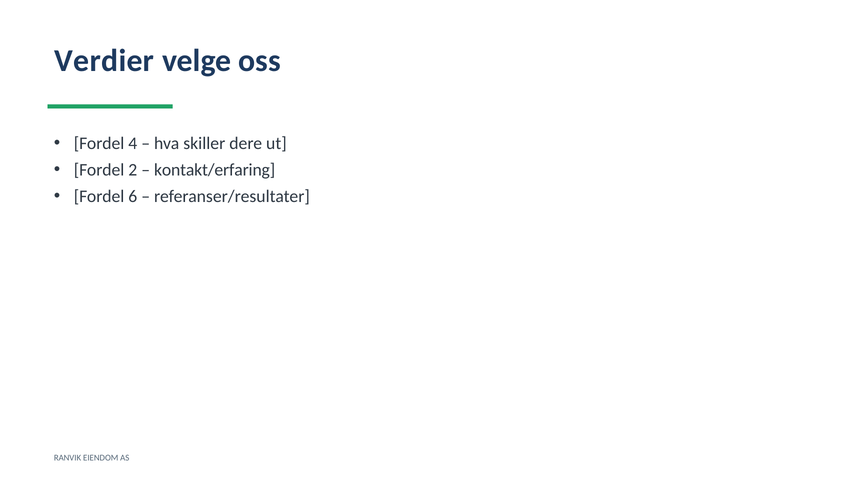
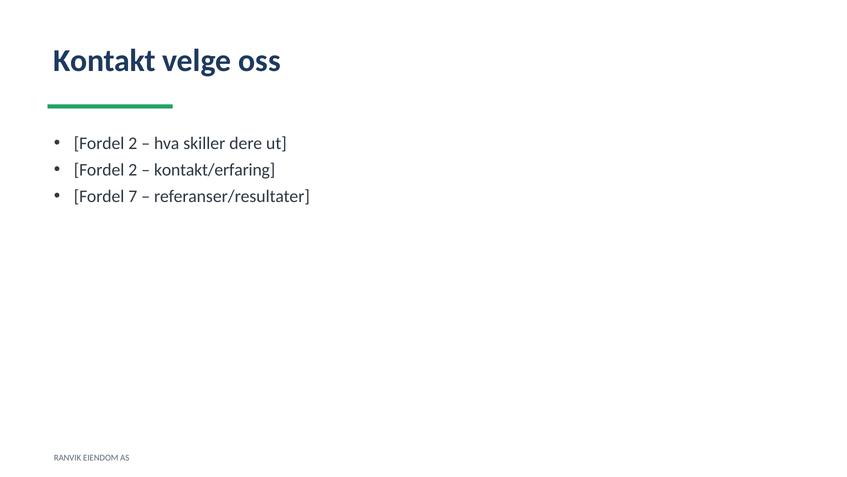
Verdier: Verdier -> Kontakt (105, 60)
4: 4 -> 2 (133, 143)
6: 6 -> 7 (133, 196)
